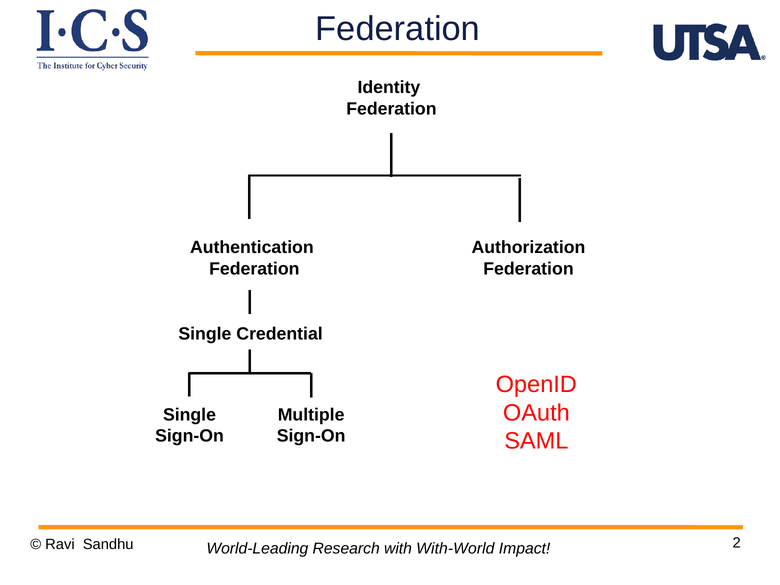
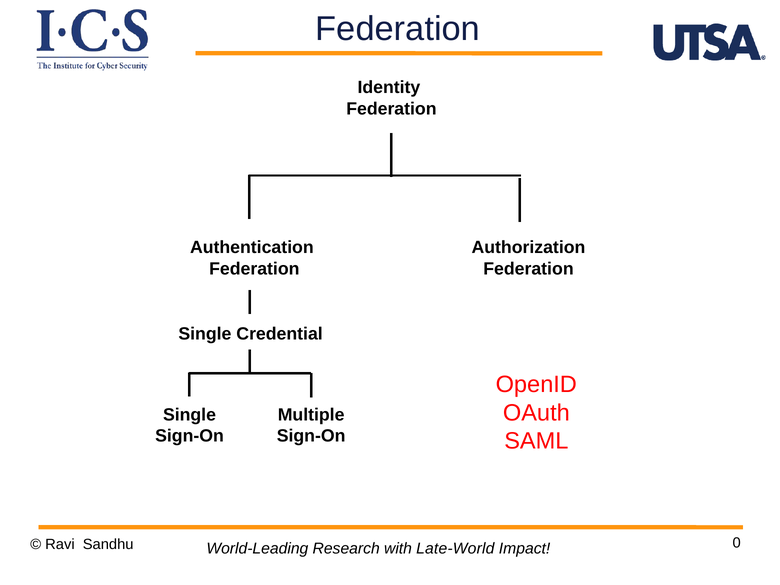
2: 2 -> 0 (737, 543)
With-World: With-World -> Late-World (455, 548)
